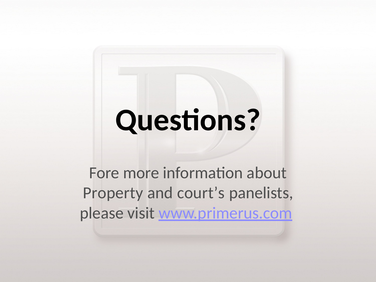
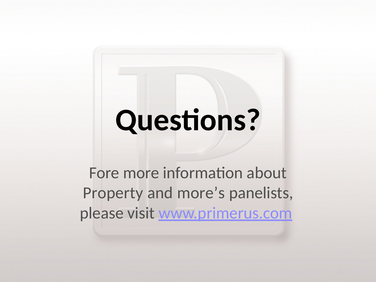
court’s: court’s -> more’s (201, 193)
